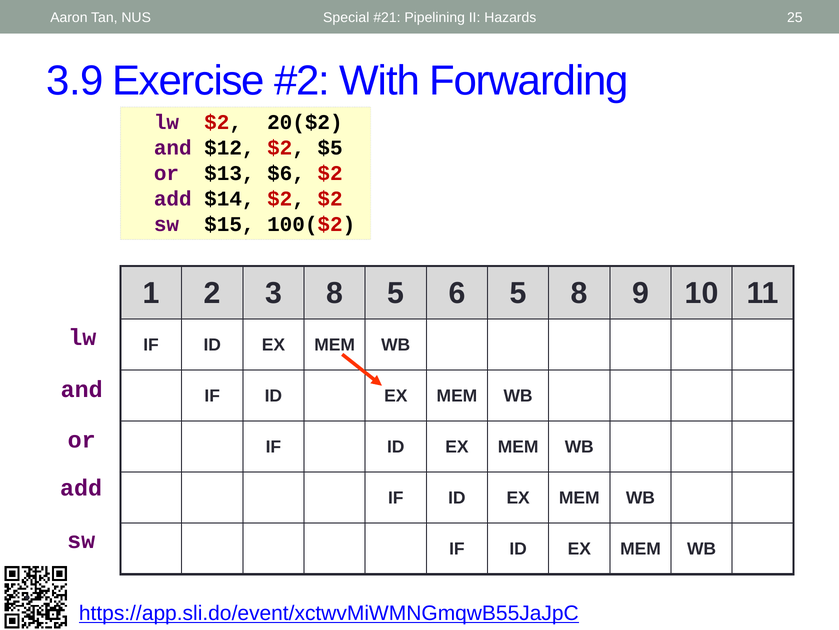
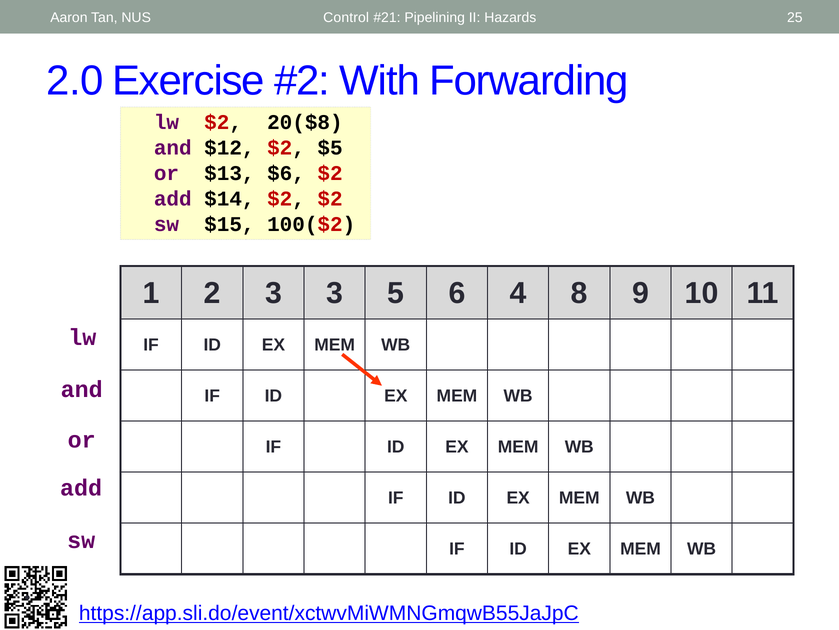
Special: Special -> Control (346, 18)
3.9: 3.9 -> 2.0 (75, 81)
20($2: 20($2 -> 20($8 (305, 122)
3 8: 8 -> 3 (335, 293)
6 5: 5 -> 4 (518, 293)
